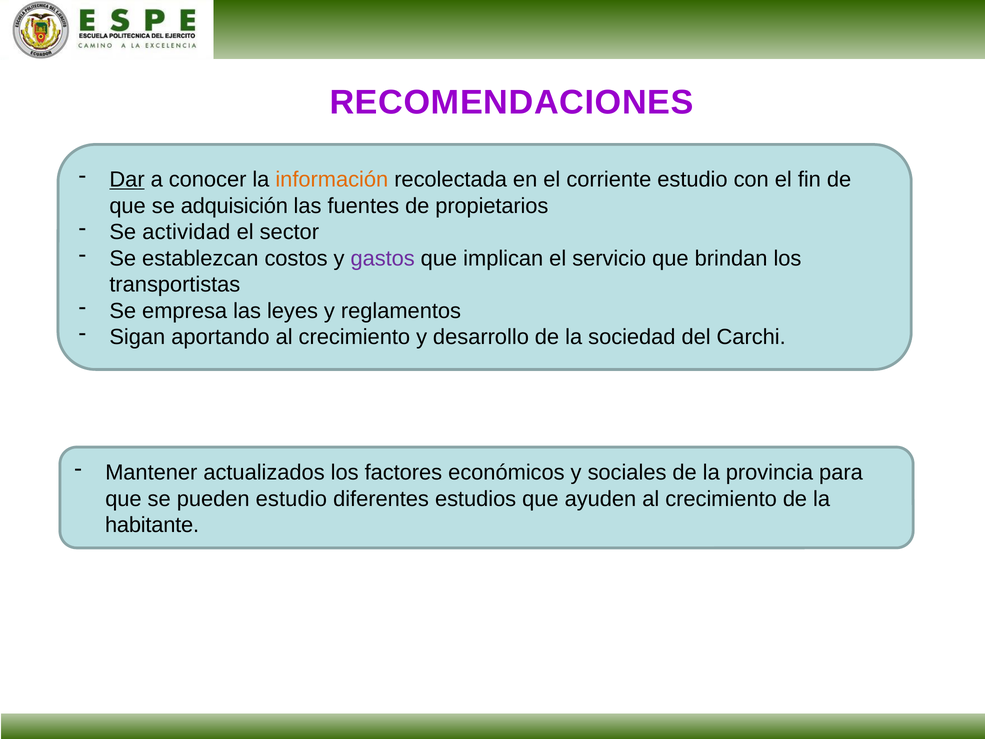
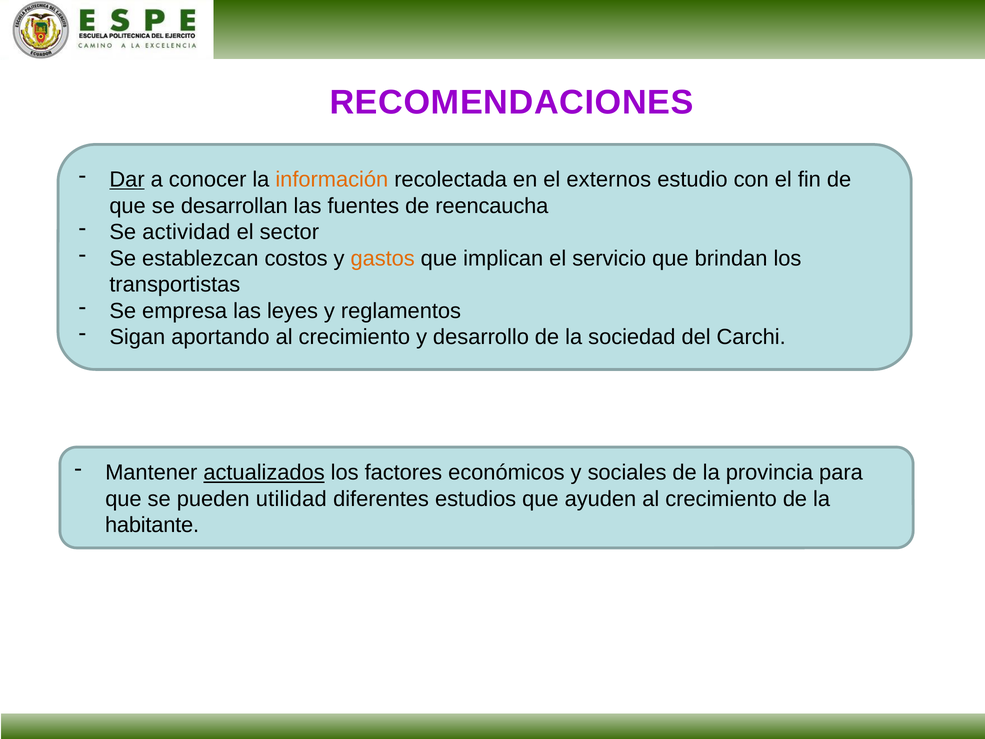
corriente: corriente -> externos (609, 180)
adquisición: adquisición -> desarrollan (234, 206)
propietarios: propietarios -> reencaucha (492, 206)
gastos colour: purple -> orange (383, 258)
actualizados underline: none -> present (264, 473)
pueden estudio: estudio -> utilidad (291, 499)
